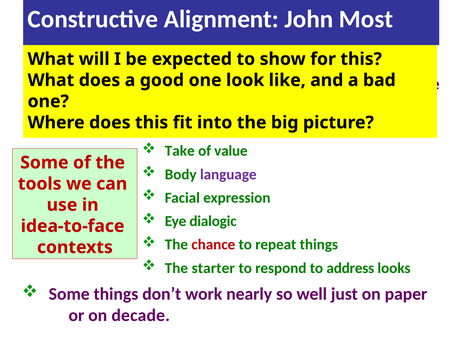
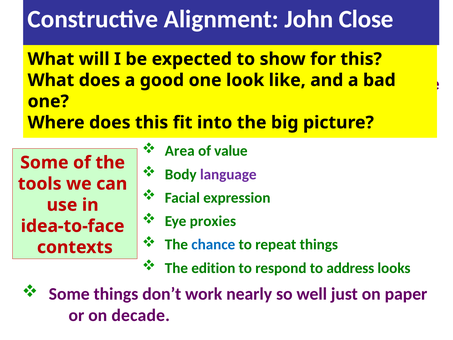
John Most: Most -> Close (366, 19)
Take: Take -> Area (180, 151)
dialogic: dialogic -> proxies (213, 221)
chance colour: red -> blue (213, 244)
starter: starter -> edition (213, 268)
